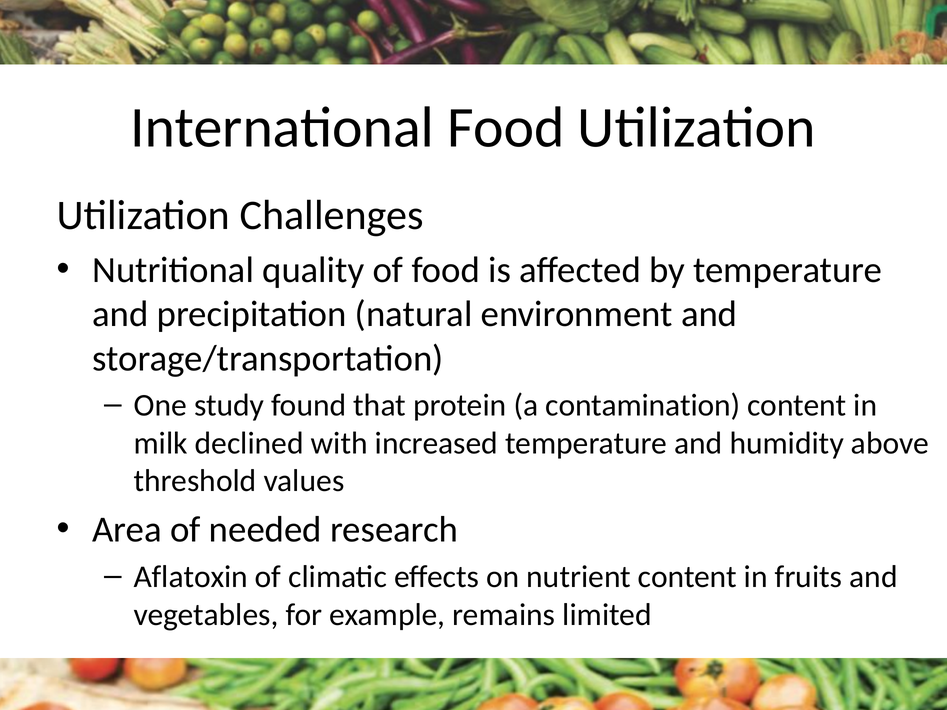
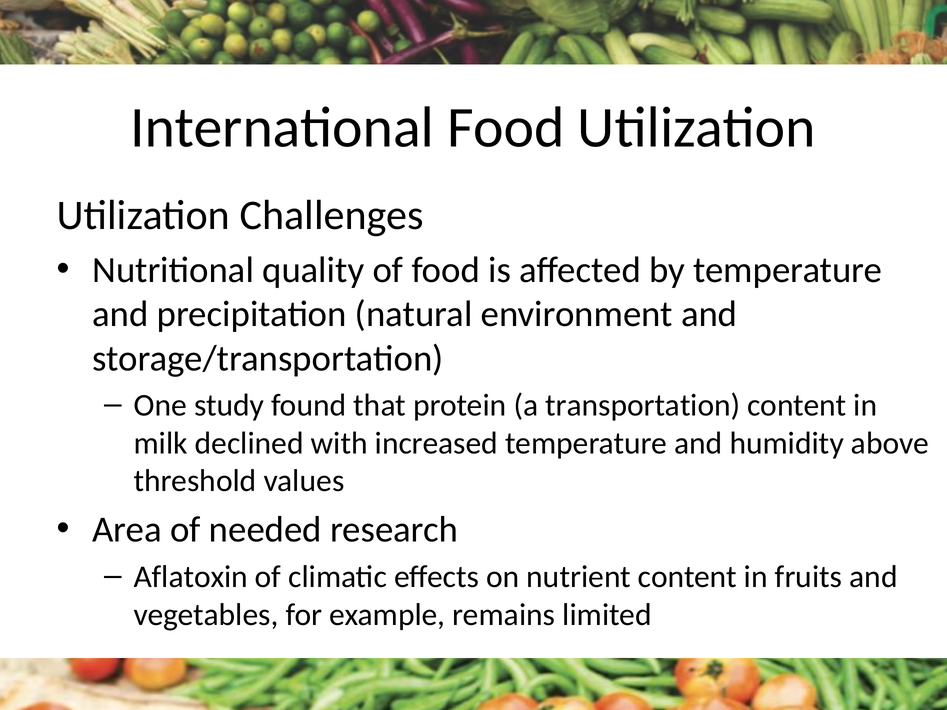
contamination: contamination -> transportation (643, 405)
